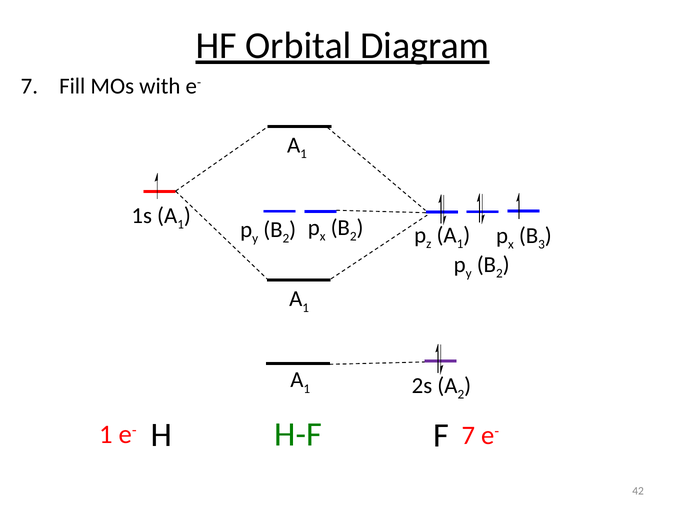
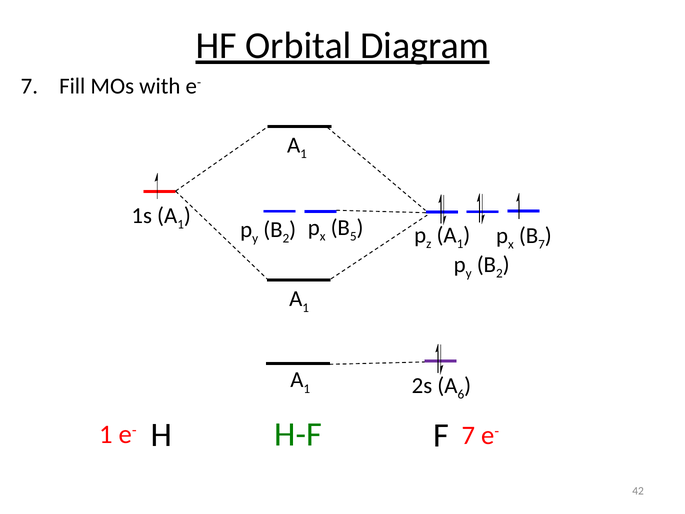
2: 2 -> 5 (353, 236)
3: 3 -> 7 (542, 244)
2: 2 -> 6 (461, 394)
